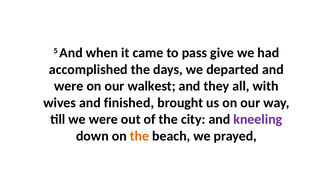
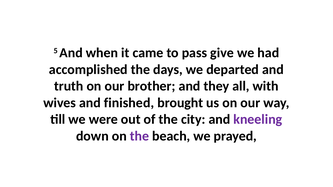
were: were -> truth (69, 86)
walkest: walkest -> brother (152, 86)
the colour: orange -> purple (139, 136)
